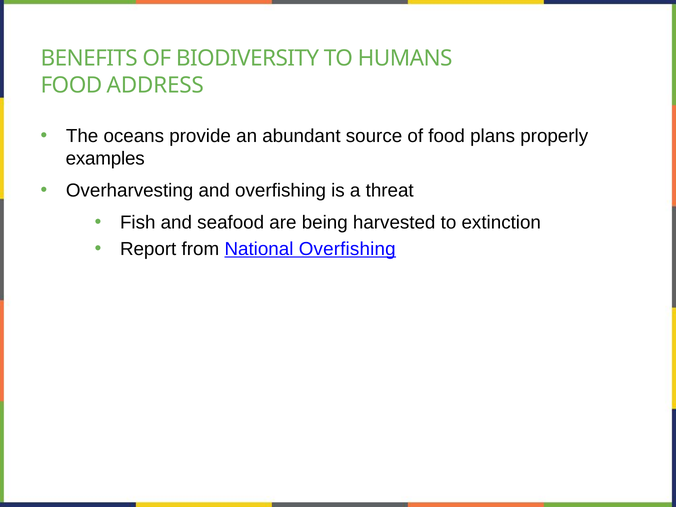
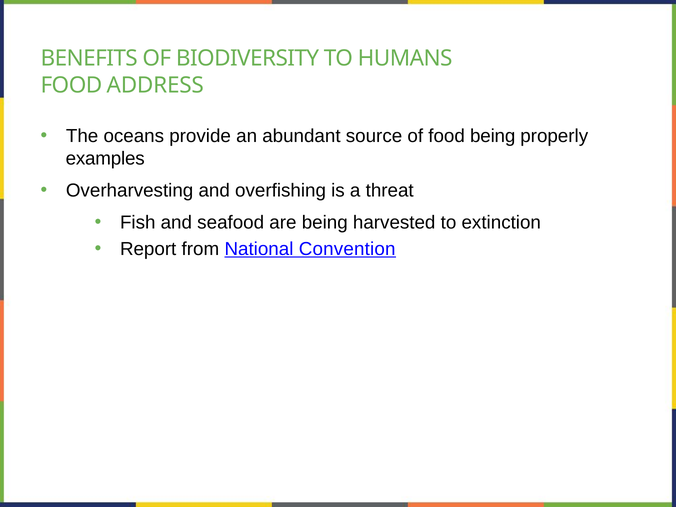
food plans: plans -> being (493, 136)
National Overfishing: Overfishing -> Convention (347, 249)
